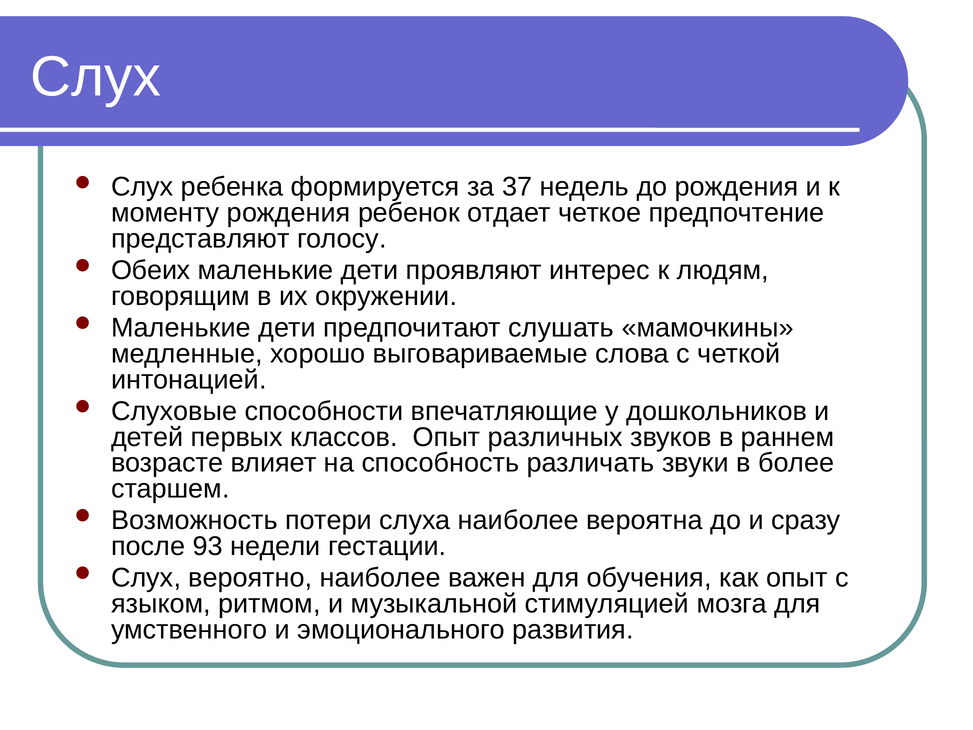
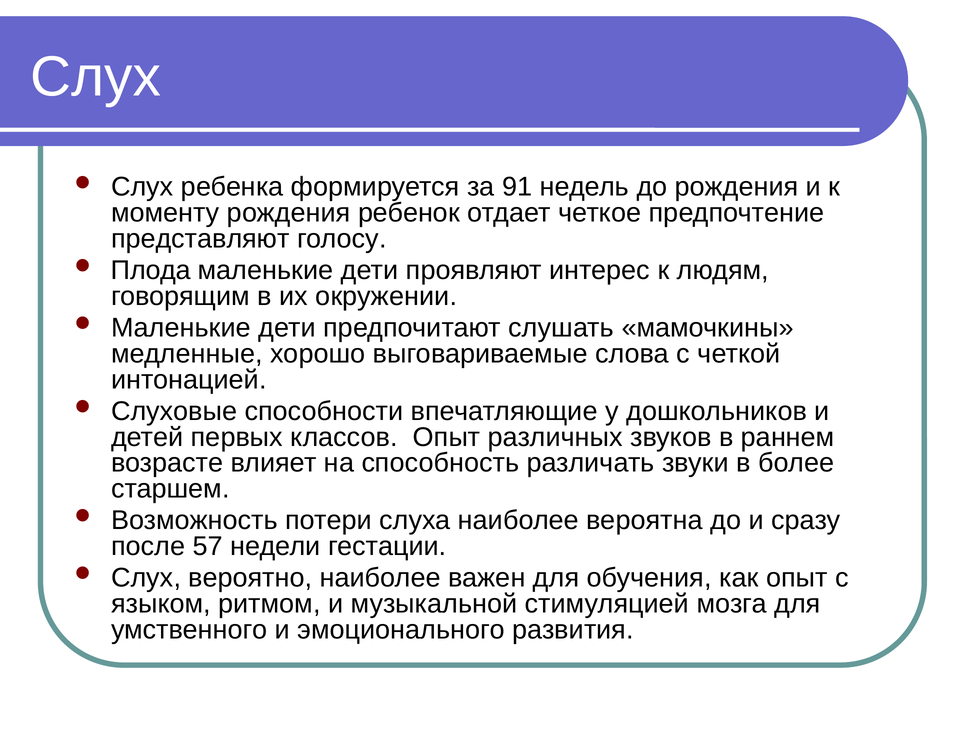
37: 37 -> 91 (517, 187)
Обеих: Обеих -> Плода (151, 270)
93: 93 -> 57 (208, 546)
